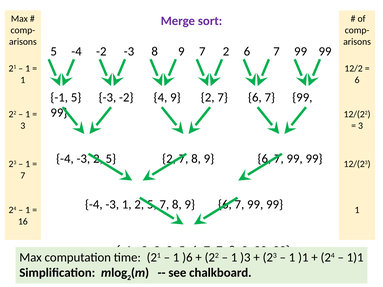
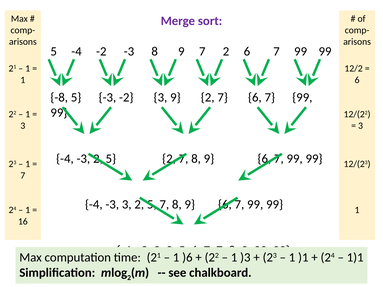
-1: -1 -> -8 (59, 97)
-2 4: 4 -> 3 (160, 97)
-3 1: 1 -> 3 (127, 205)
